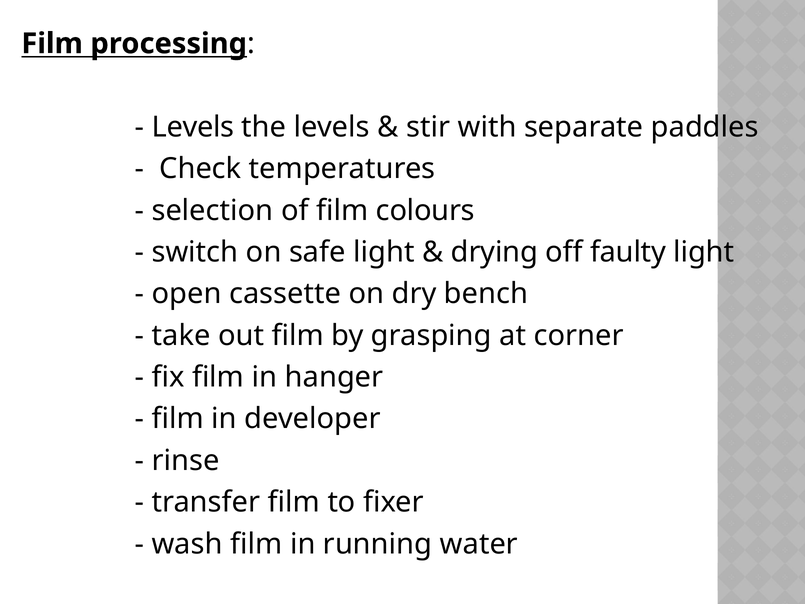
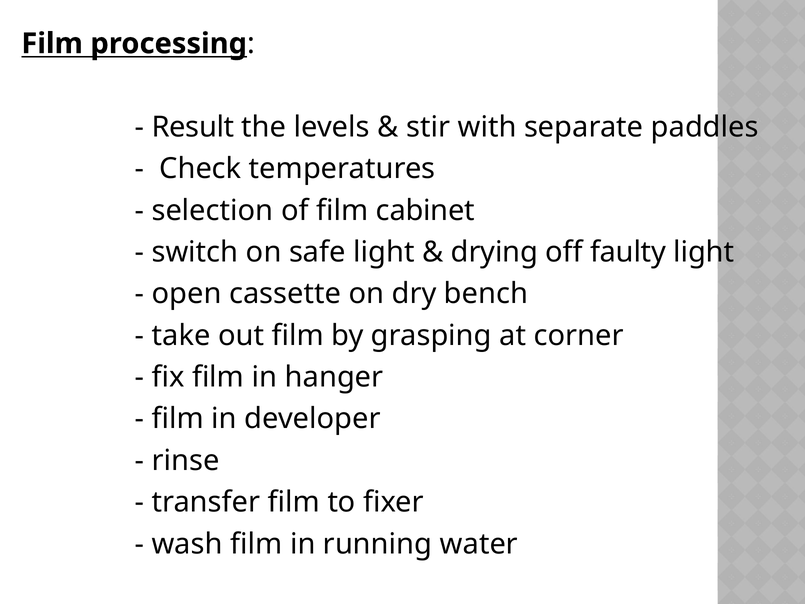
Levels: Levels -> Result (193, 127)
colours: colours -> cabinet (425, 210)
